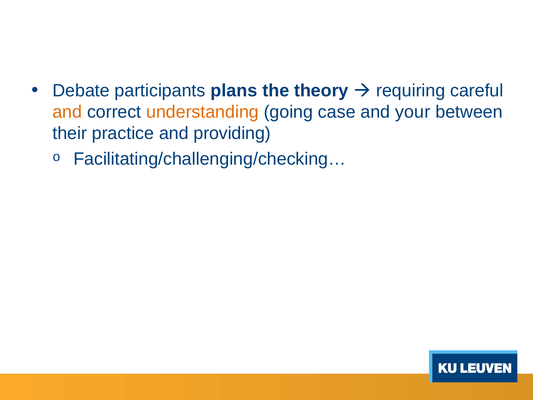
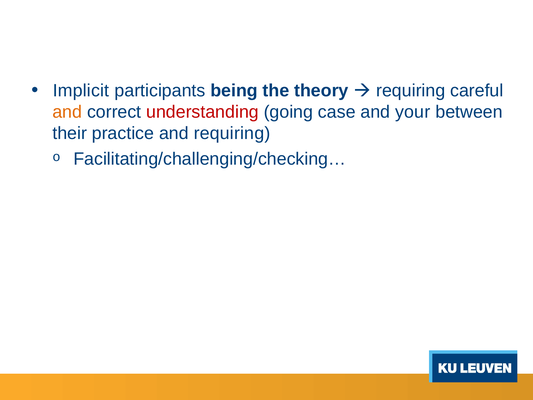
Debate: Debate -> Implicit (81, 91)
plans: plans -> being (234, 91)
understanding colour: orange -> red (203, 112)
and providing: providing -> requiring (232, 133)
